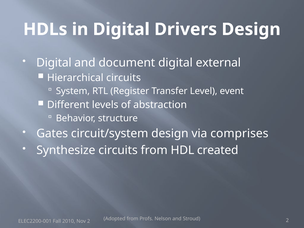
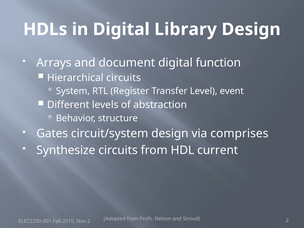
Drivers: Drivers -> Library (186, 29)
Digital: Digital -> Arrays (54, 63)
external: external -> function (218, 63)
created: created -> current (218, 150)
